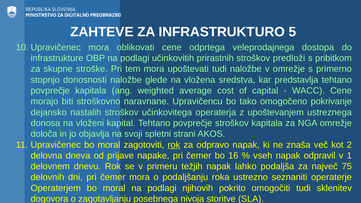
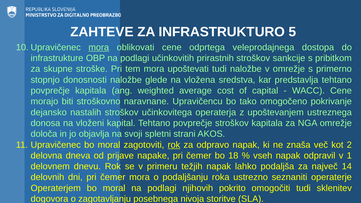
mora underline: none -> present (99, 47)
predloži: predloži -> sankcije (289, 58)
16: 16 -> 18 (233, 156)
75: 75 -> 14 (347, 166)
